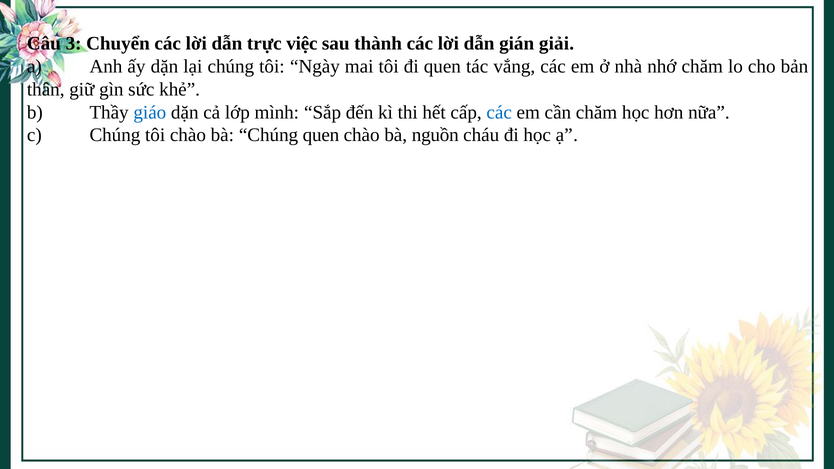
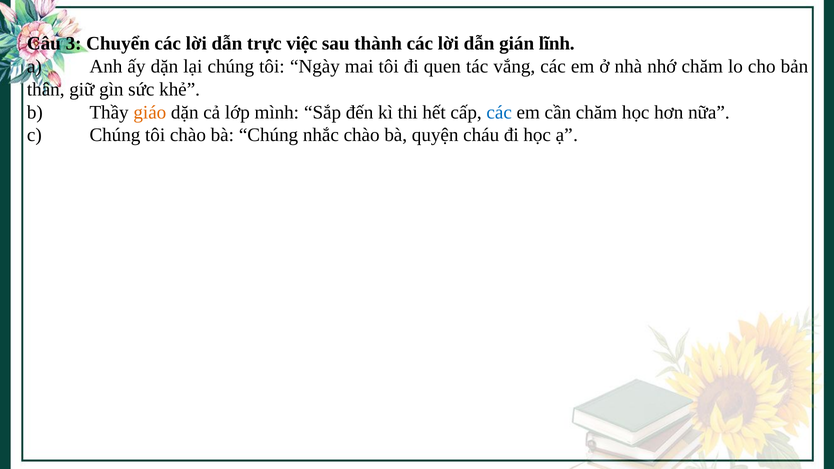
giải: giải -> lĩnh (557, 43)
giáo colour: blue -> orange (150, 112)
Chúng quen: quen -> nhắc (321, 135)
nguồn: nguồn -> quyện (435, 135)
